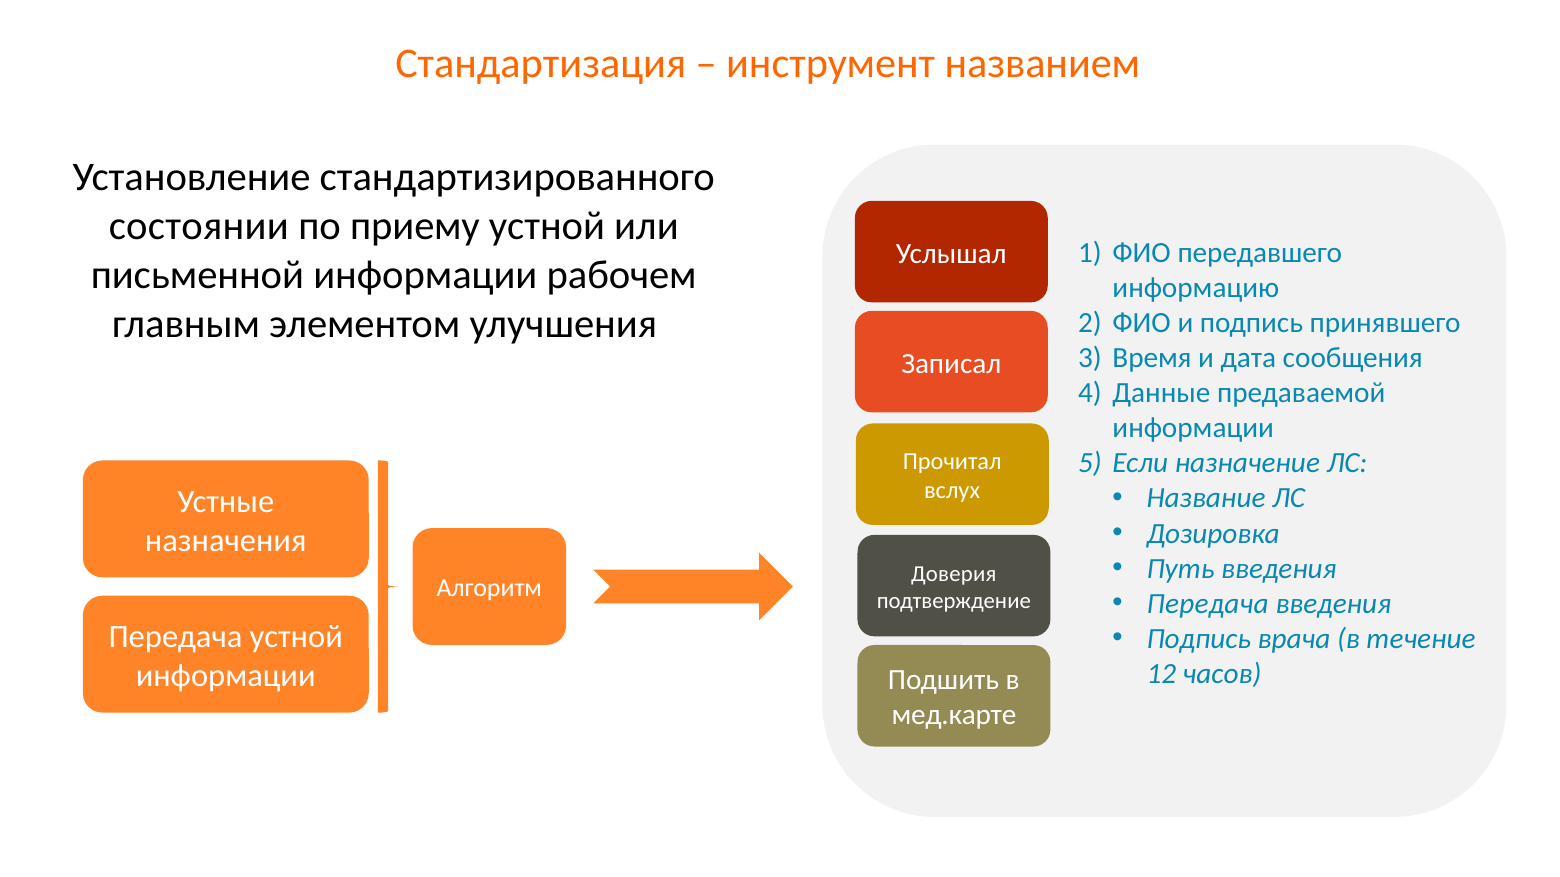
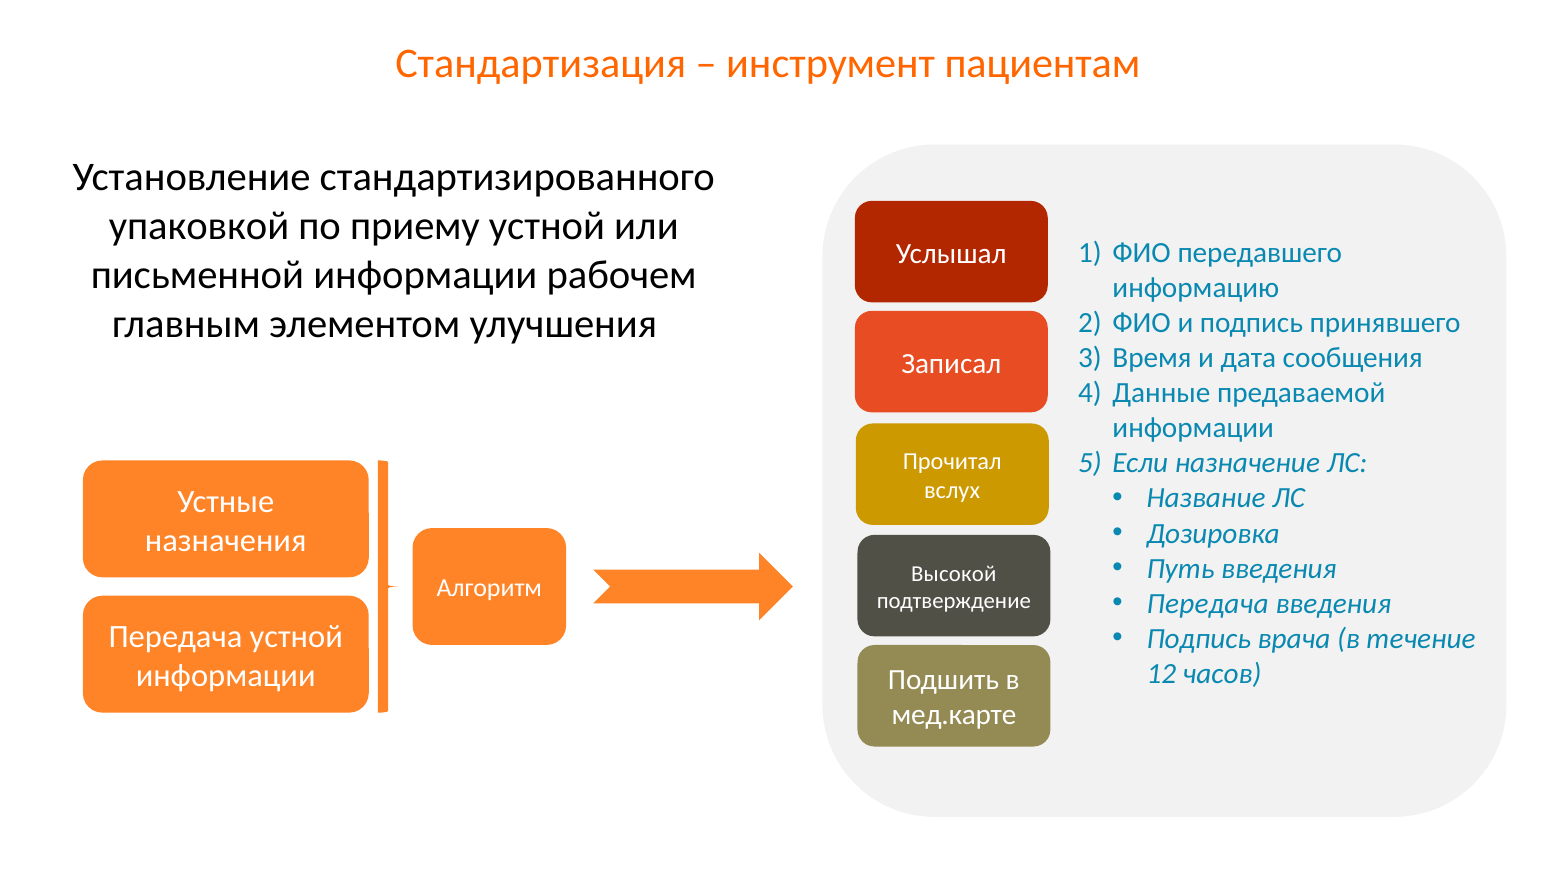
названием: названием -> пациентам (1042, 64)
состоянии: состоянии -> упаковкой (199, 226)
Доверия: Доверия -> Высокой (954, 574)
